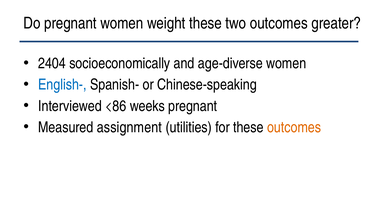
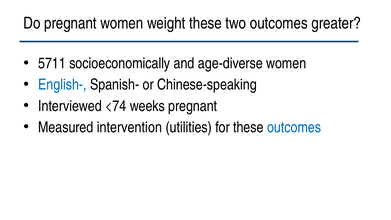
2404: 2404 -> 5711 (52, 63)
<86: <86 -> <74 (116, 106)
assignment: assignment -> intervention (129, 127)
outcomes colour: orange -> blue (294, 127)
